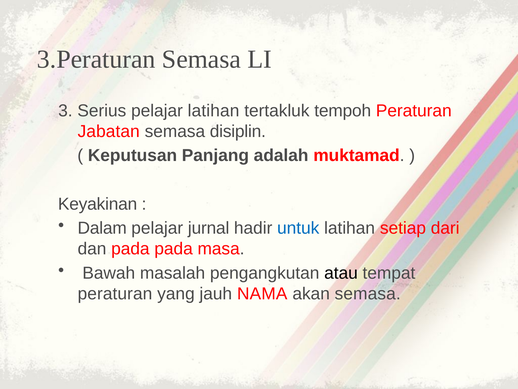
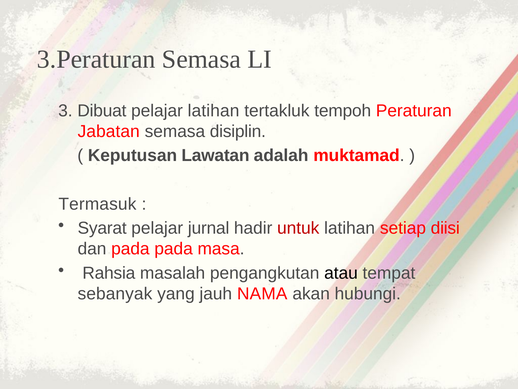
Serius: Serius -> Dibuat (102, 111)
Panjang: Panjang -> Lawatan (215, 155)
Keyakinan: Keyakinan -> Termasuk (97, 204)
Dalam: Dalam -> Syarat (102, 228)
untuk colour: blue -> red (298, 228)
dari: dari -> diisi (445, 228)
Bawah: Bawah -> Rahsia (109, 273)
peraturan: peraturan -> sebanyak (115, 293)
akan semasa: semasa -> hubungi (368, 293)
